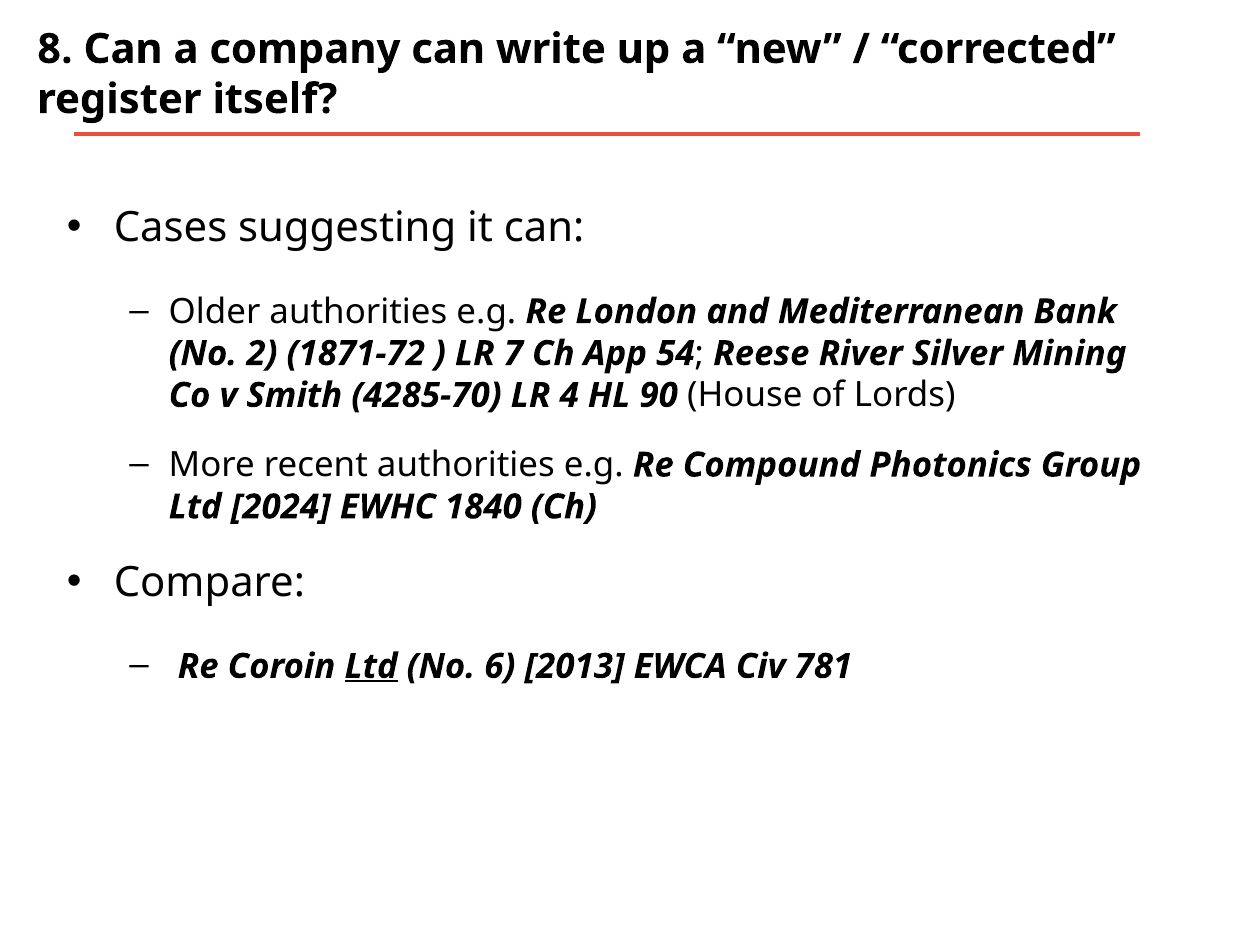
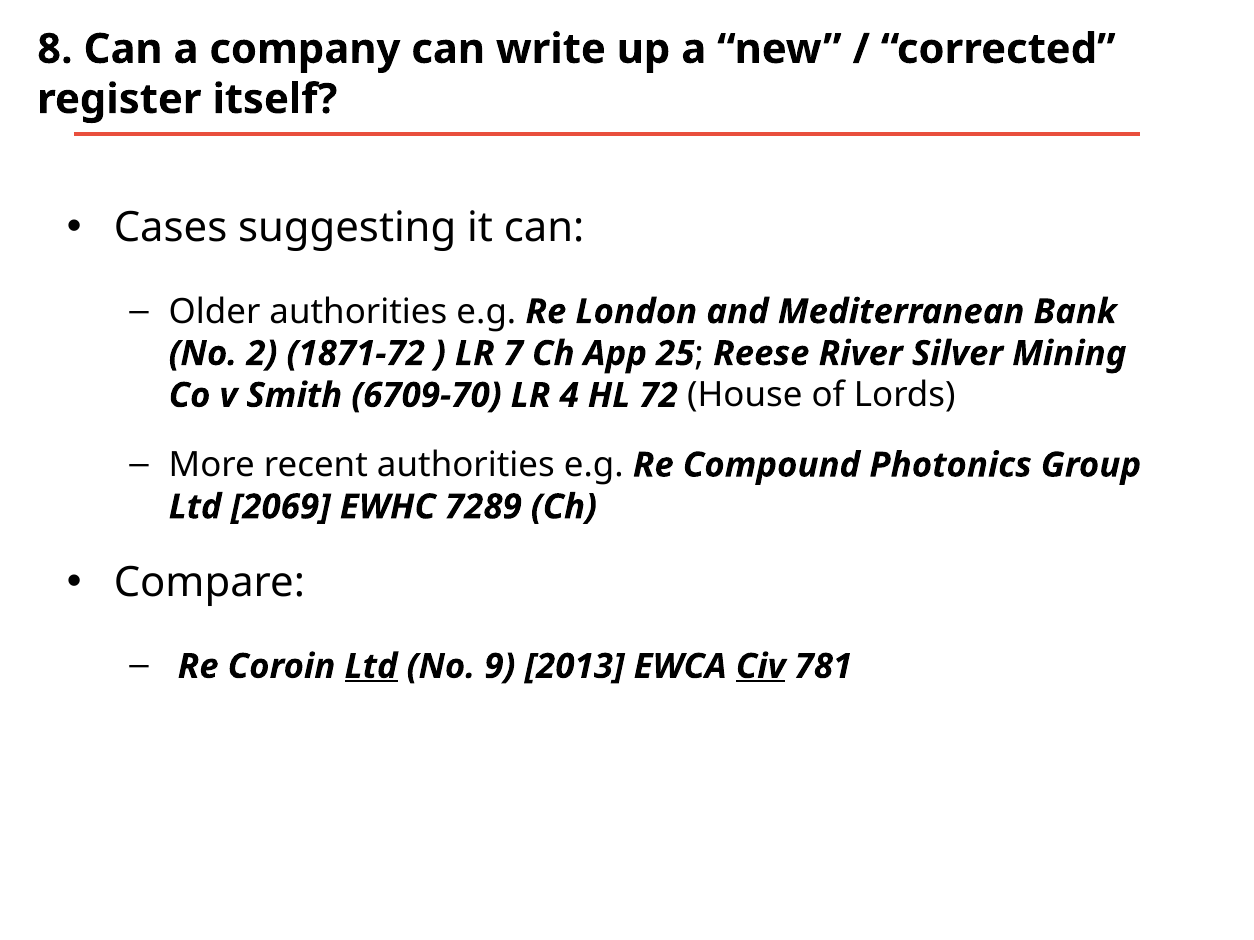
54: 54 -> 25 (675, 354)
4285-70: 4285-70 -> 6709-70 (426, 396)
90: 90 -> 72 (659, 396)
2024: 2024 -> 2069 (281, 507)
1840: 1840 -> 7289 (483, 507)
6: 6 -> 9 (500, 667)
Civ underline: none -> present (761, 667)
